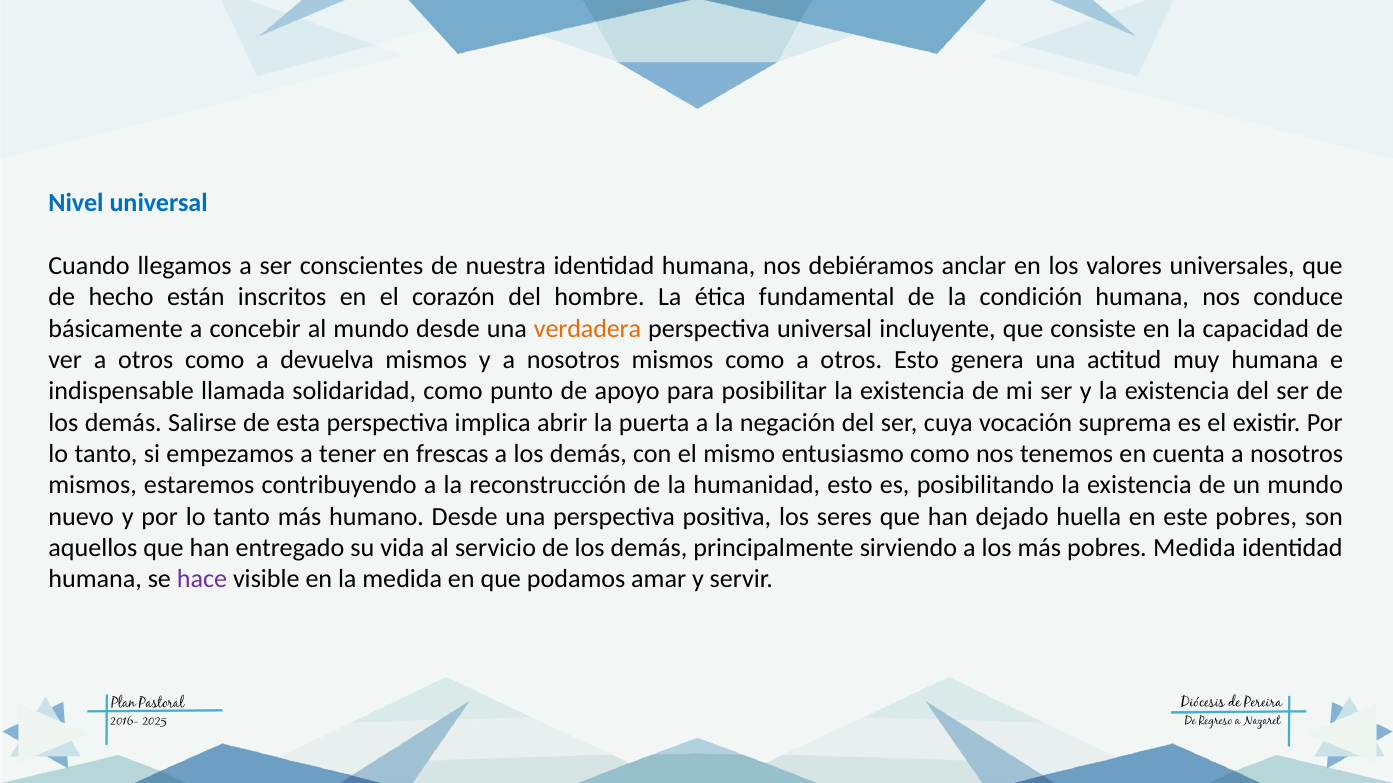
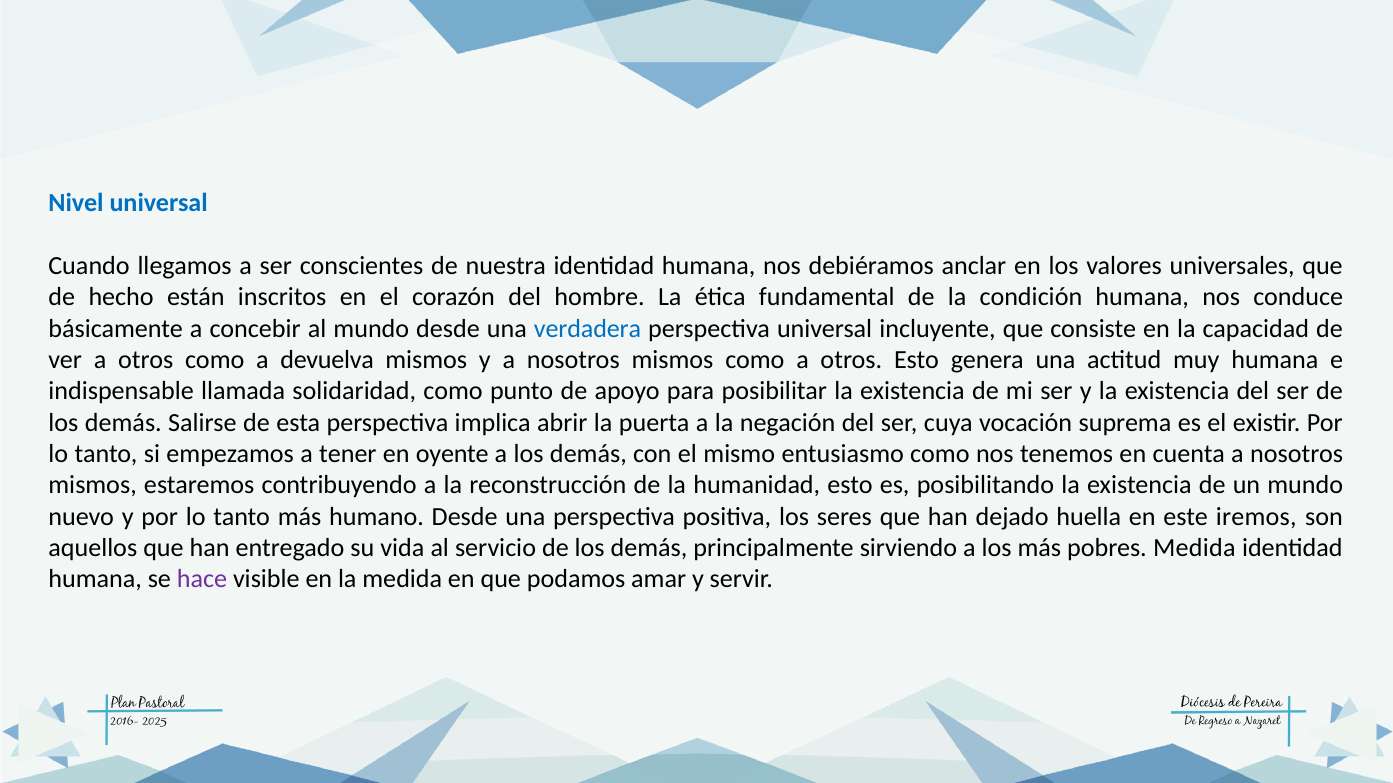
verdadera colour: orange -> blue (588, 329)
frescas: frescas -> oyente (452, 454)
este pobres: pobres -> iremos (1256, 517)
